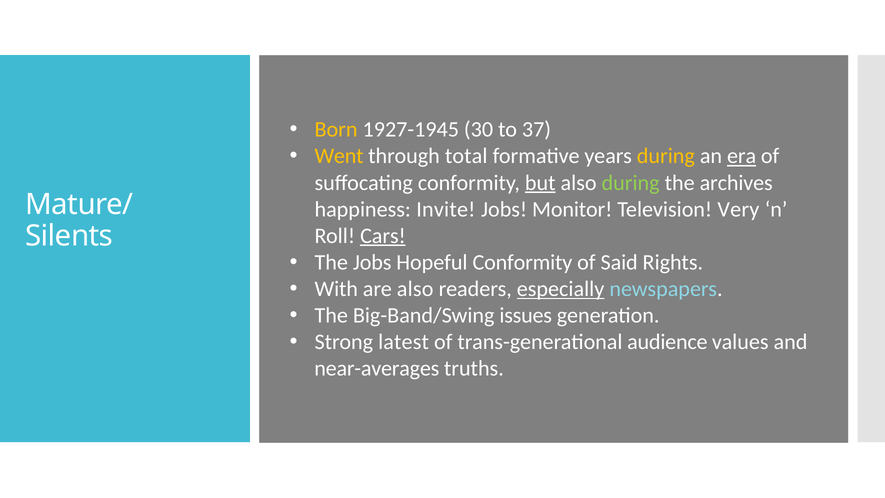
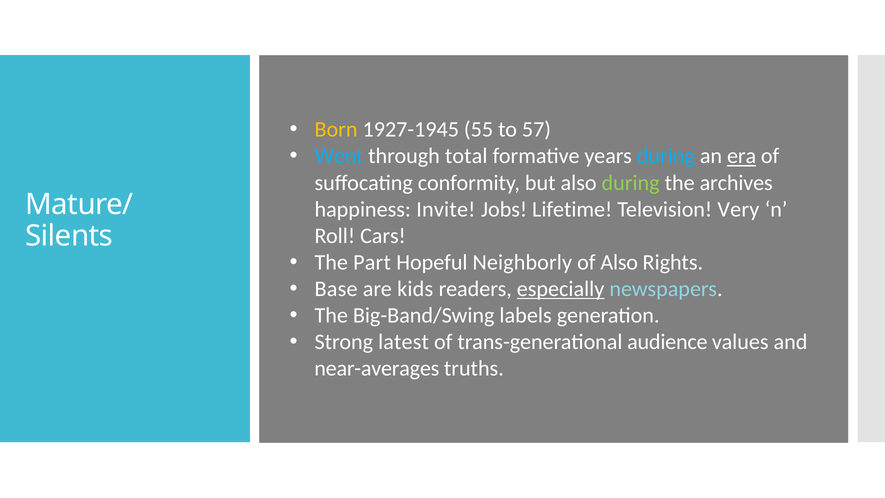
30: 30 -> 55 (479, 130)
37: 37 -> 57 (537, 130)
Went colour: yellow -> light blue (339, 156)
during colour: yellow -> light blue (666, 156)
but underline: present -> none (540, 183)
Monitor: Monitor -> Lifetime (572, 209)
Cars underline: present -> none (383, 236)
The Jobs: Jobs -> Part (372, 262)
Hopeful Conformity: Conformity -> Neighborly (522, 262)
of Said: Said -> Also (619, 262)
With: With -> Base (336, 289)
are also: also -> kids (415, 289)
issues: issues -> labels (526, 315)
